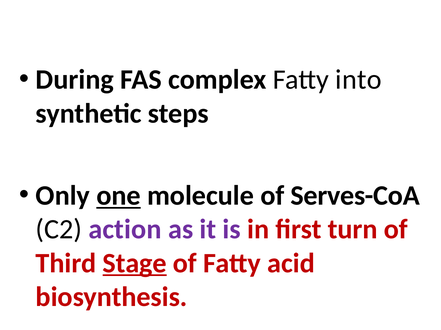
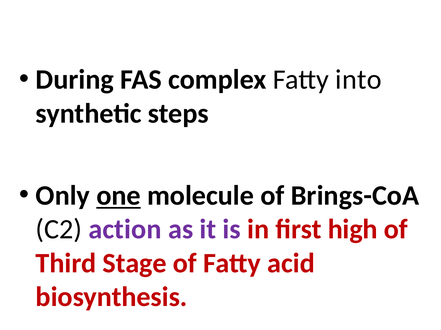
Serves-CoA: Serves-CoA -> Brings-CoA (355, 196)
turn: turn -> high (353, 230)
Stage underline: present -> none (135, 264)
